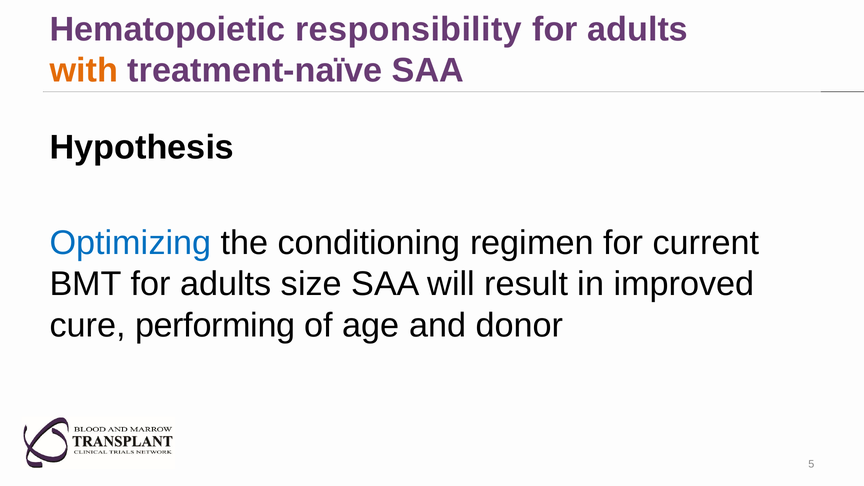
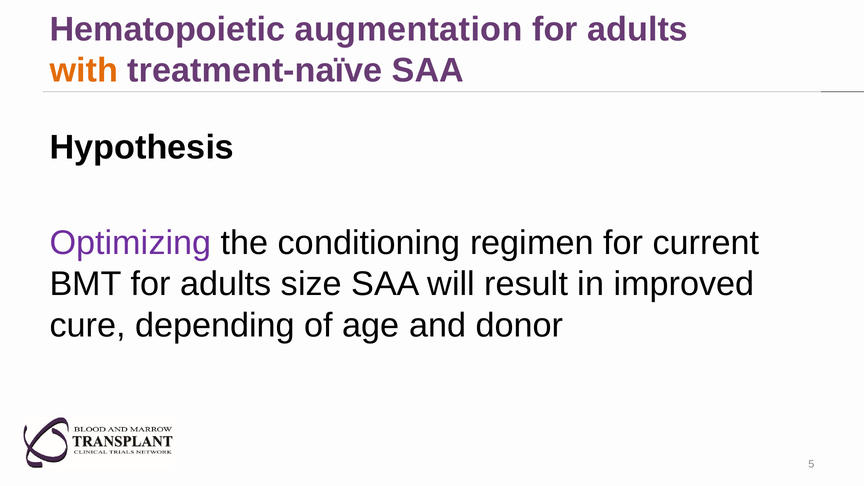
responsibility: responsibility -> augmentation (409, 29)
Optimizing colour: blue -> purple (130, 243)
performing: performing -> depending (215, 325)
